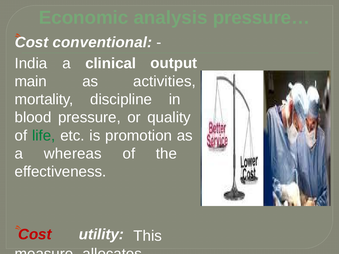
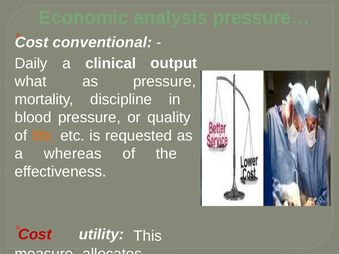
India: India -> Daily (31, 63)
main: main -> what (31, 81)
as activities: activities -> pressure (165, 81)
life colour: green -> orange (44, 136)
promotion: promotion -> requested (139, 136)
